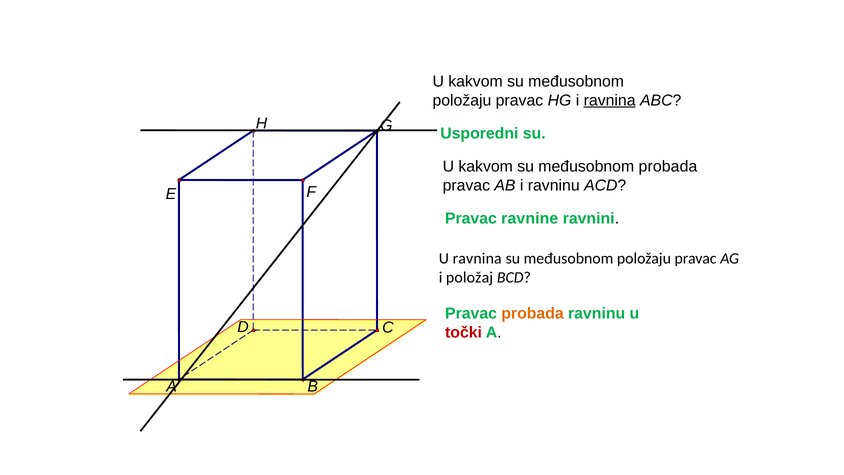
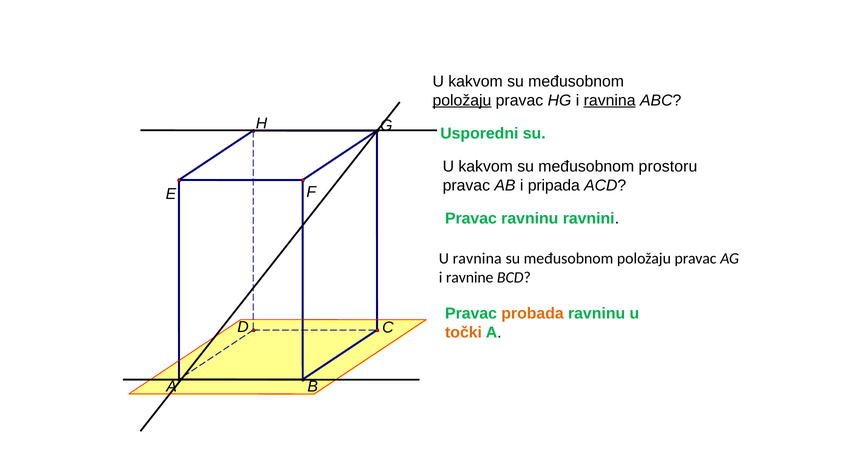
položaju underline: none -> present (462, 100)
međusobnom probada: probada -> prostoru (668, 167)
i ravninu: ravninu -> pripada (554, 186)
Pravac ravnine: ravnine -> ravninu (530, 219)
položaj: položaj -> ravnine (470, 277)
točki colour: red -> orange (464, 332)
